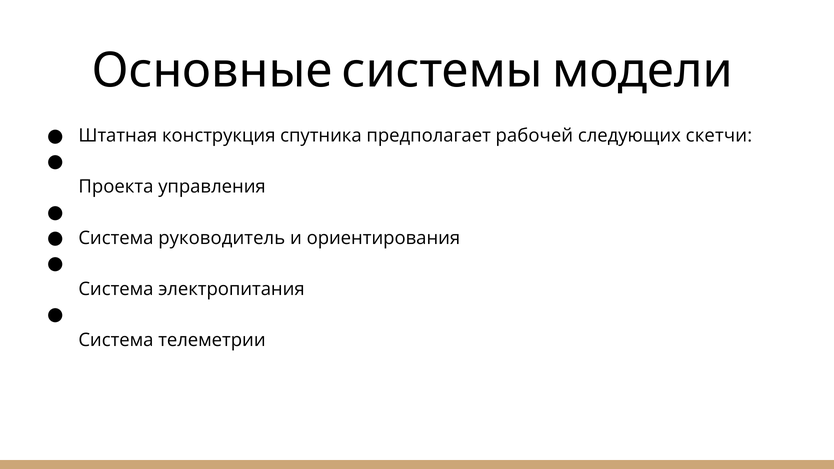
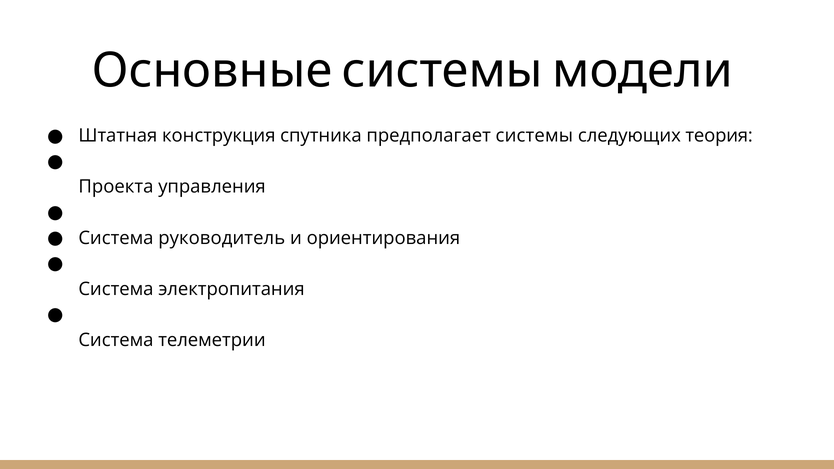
рабочей: рабочей -> системы (534, 136)
скетчи: скетчи -> теория (719, 136)
